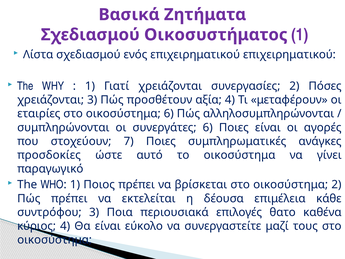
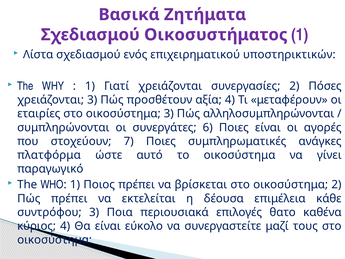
επιχειρηματικού επιχειρηματικού: επιχειρηματικού -> υποστηρικτικών (289, 55)
οικοσύστημα 6: 6 -> 3 (169, 114)
προσδοκίες: προσδοκίες -> πλατφόρμα (49, 155)
